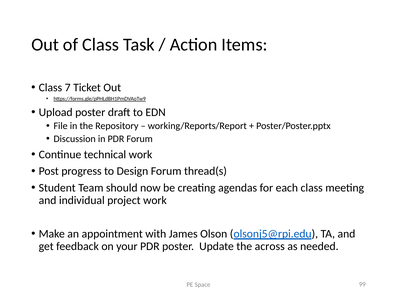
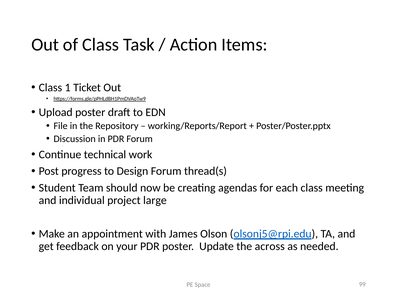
7: 7 -> 1 (68, 87)
project work: work -> large (155, 200)
